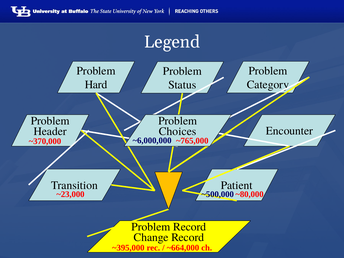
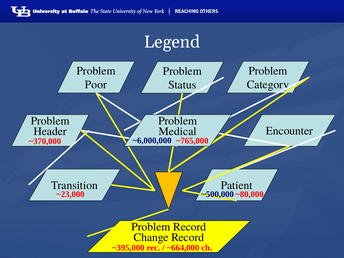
Hard: Hard -> Poor (96, 85)
Choices: Choices -> Medical (178, 131)
